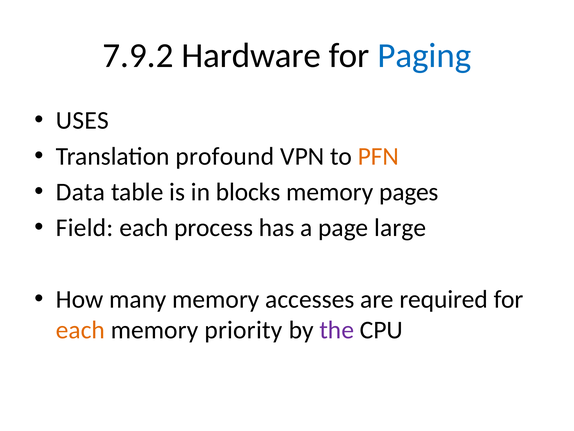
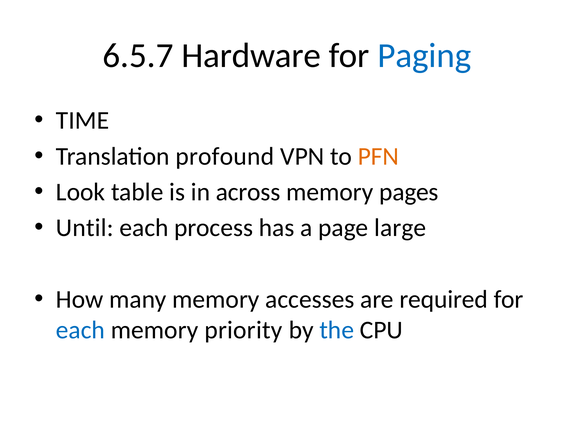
7.9.2: 7.9.2 -> 6.5.7 (138, 56)
USES: USES -> TIME (83, 120)
Data: Data -> Look (81, 192)
blocks: blocks -> across (248, 192)
Field: Field -> Until (85, 228)
each colour: orange -> blue (80, 330)
the colour: purple -> blue (337, 330)
